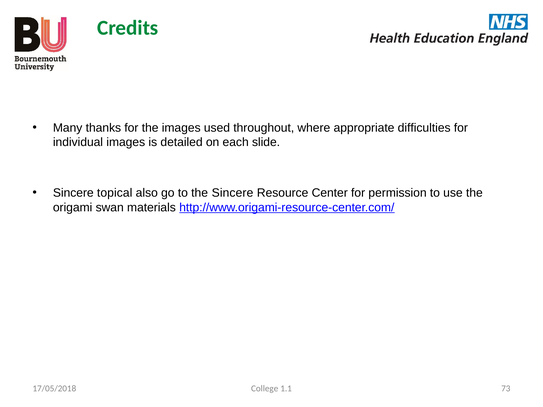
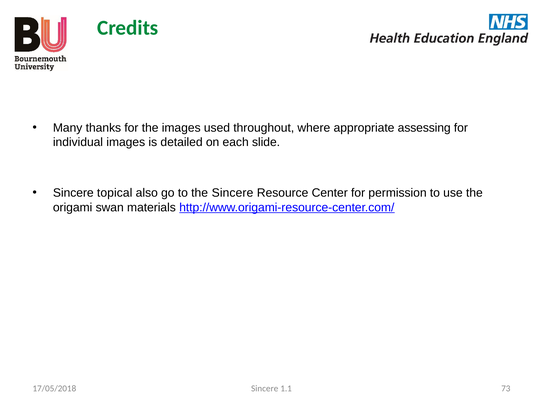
difficulties: difficulties -> assessing (424, 128)
College: College -> Sincere (265, 389)
